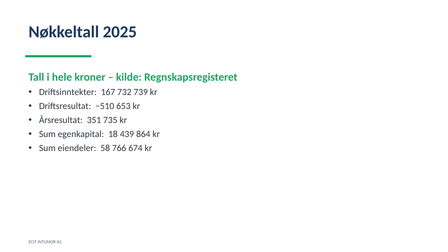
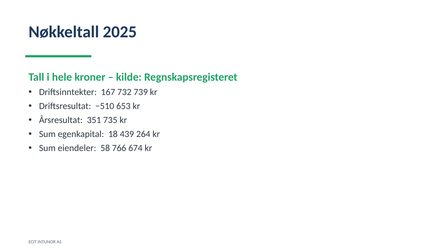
864: 864 -> 264 (143, 134)
